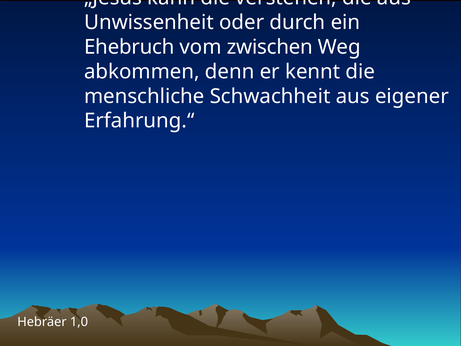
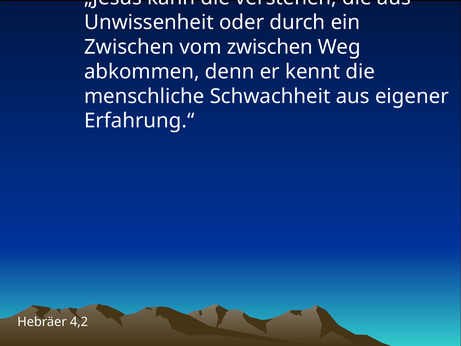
Ehebruch: Ehebruch -> Zwischen (129, 47)
1,0: 1,0 -> 4,2 (79, 322)
